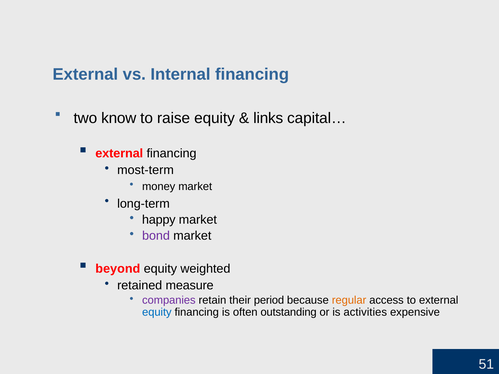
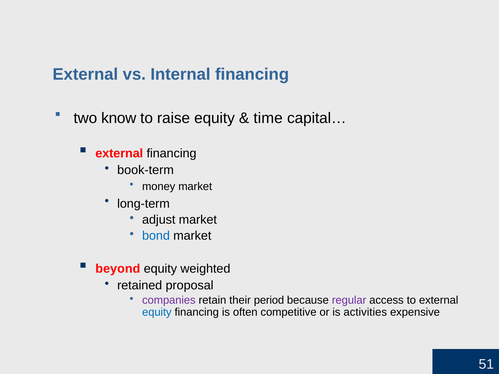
links: links -> time (268, 118)
most-term: most-term -> book-term (146, 170)
happy: happy -> adjust (159, 220)
bond colour: purple -> blue (156, 236)
measure: measure -> proposal (190, 286)
regular colour: orange -> purple (349, 301)
outstanding: outstanding -> competitive (289, 313)
